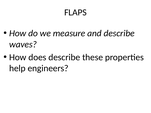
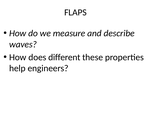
does describe: describe -> different (64, 57)
